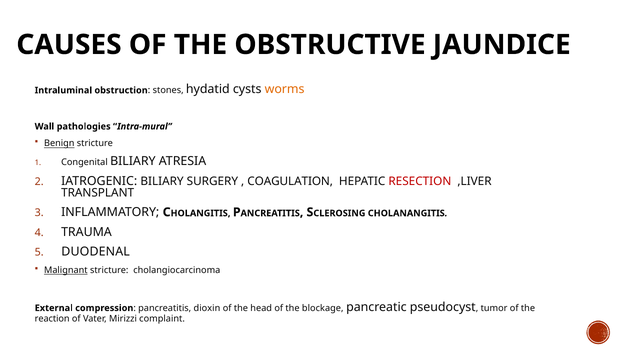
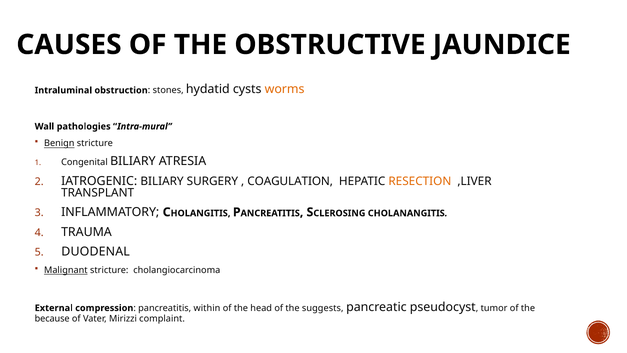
RESECTION colour: red -> orange (420, 181)
dioxin: dioxin -> within (207, 308)
blockage: blockage -> suggests (323, 308)
reaction: reaction -> because (52, 318)
